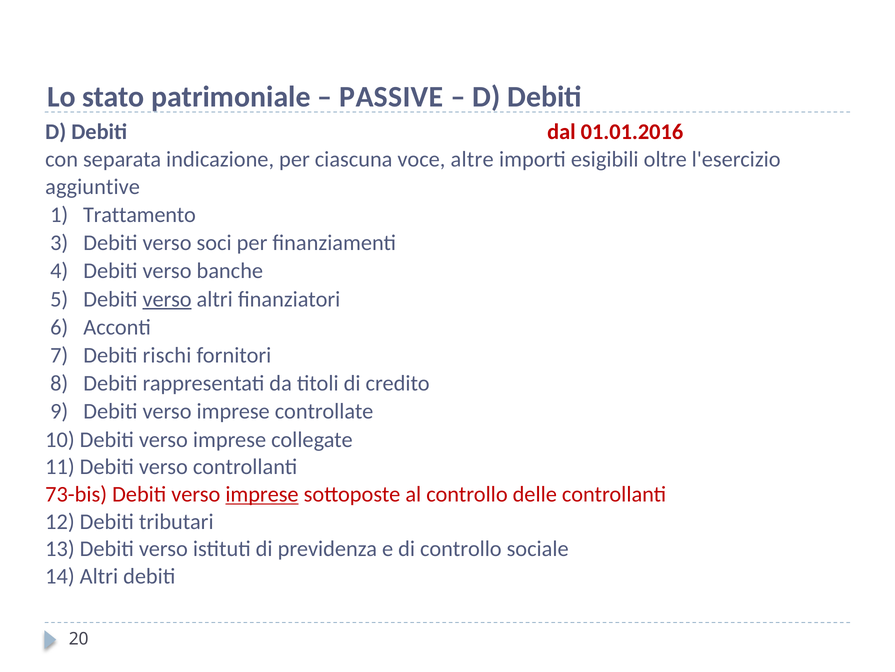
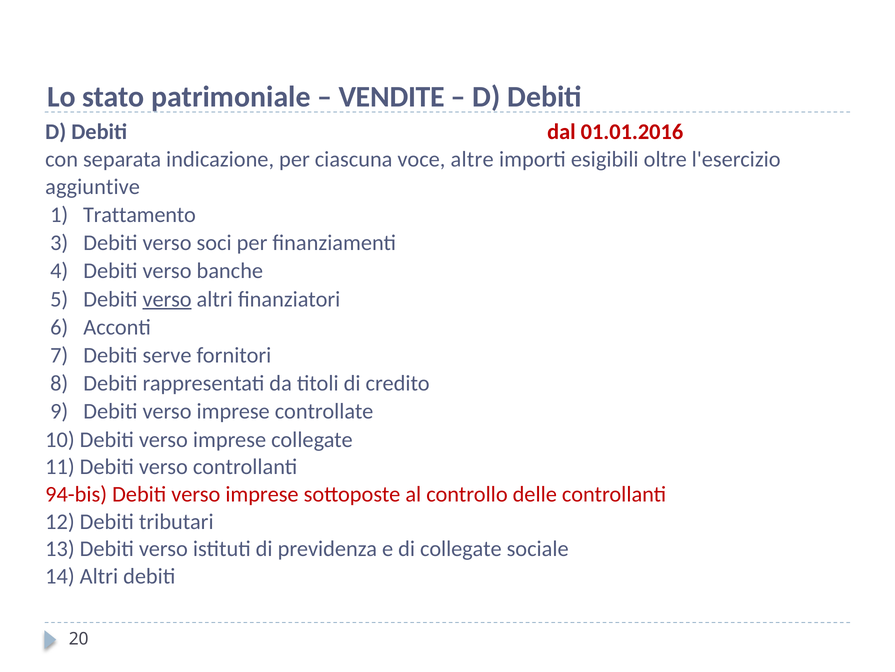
PASSIVE: PASSIVE -> VENDITE (392, 97)
rischi: rischi -> serve (167, 355)
73-bis: 73-bis -> 94-bis (76, 494)
imprese underline: present -> none (262, 494)
di controllo: controllo -> collegate (461, 548)
